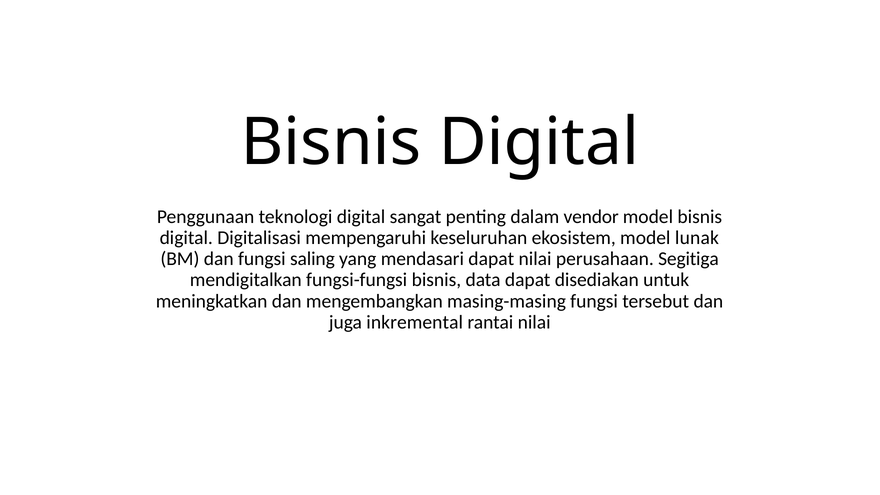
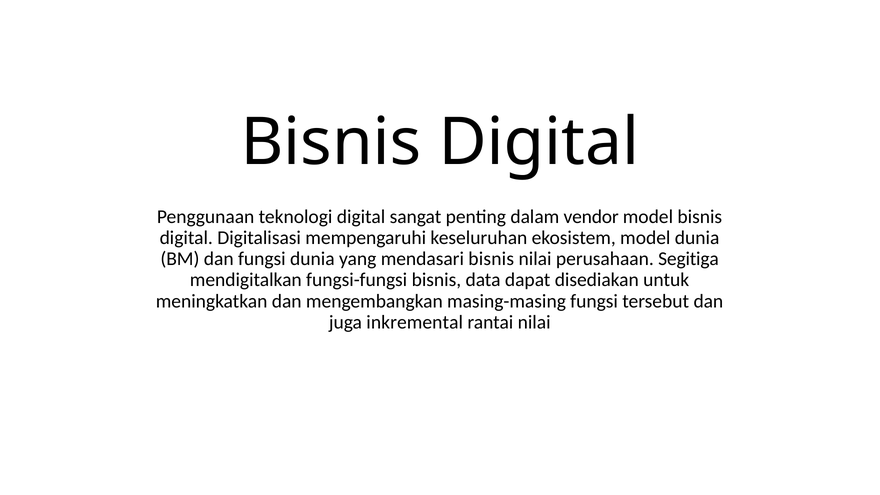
model lunak: lunak -> dunia (697, 238)
fungsi saling: saling -> dunia (312, 259)
mendasari dapat: dapat -> bisnis (491, 259)
